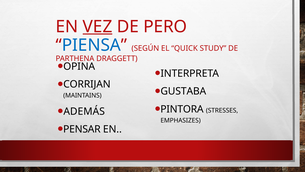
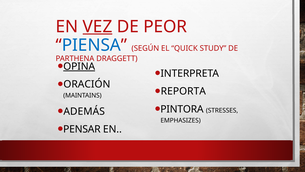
PERO: PERO -> PEOR (165, 27)
OPINA underline: none -> present (79, 66)
CORRIJAN: CORRIJAN -> ORACIÓN (87, 84)
GUSTABA: GUSTABA -> REPORTA (183, 91)
